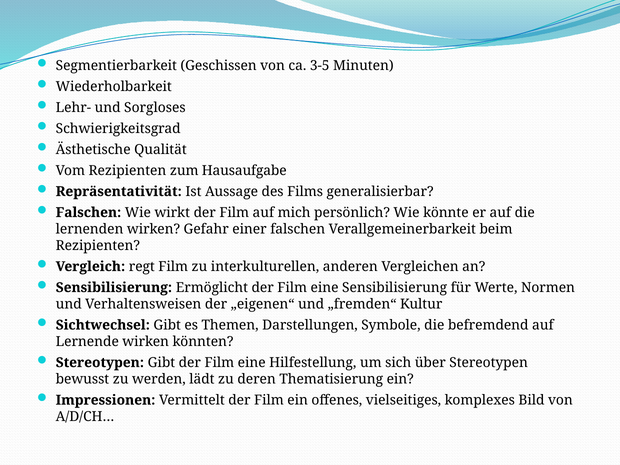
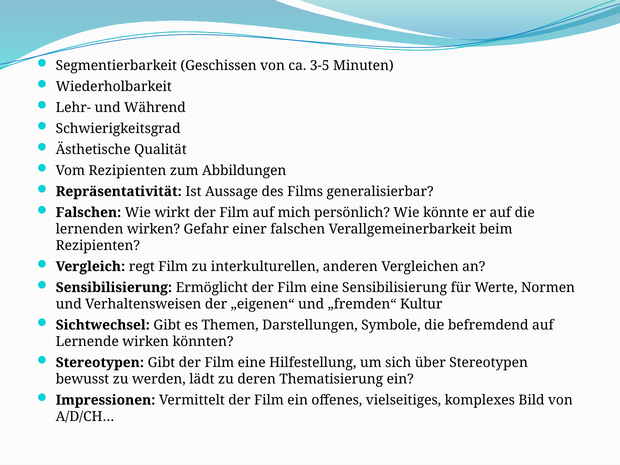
Sorgloses: Sorgloses -> Während (155, 108)
Hausaufgabe: Hausaufgabe -> Abbildungen (244, 171)
